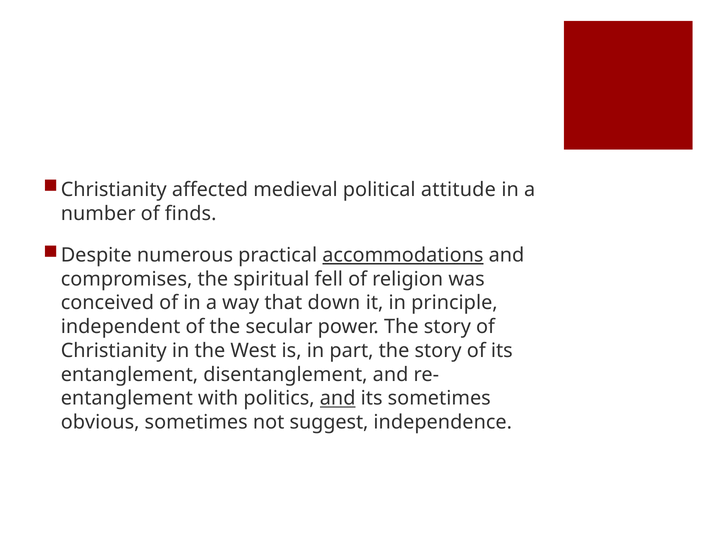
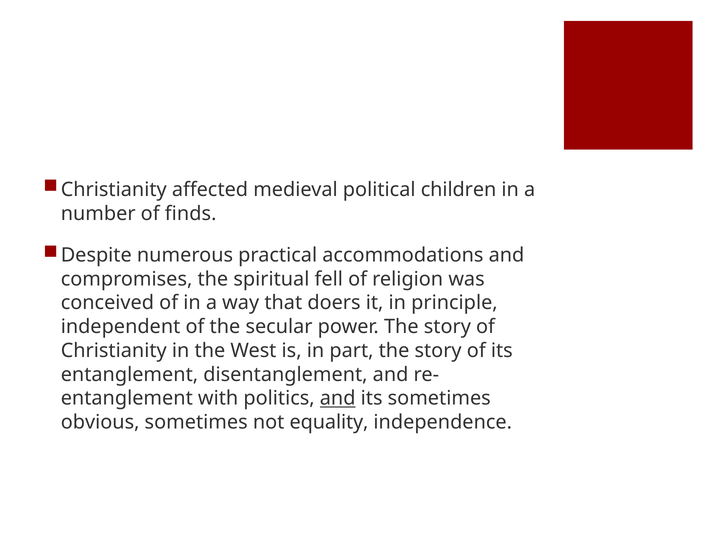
attitude: attitude -> children (459, 190)
accommodations underline: present -> none (403, 255)
down: down -> doers (334, 303)
suggest: suggest -> equality (329, 422)
